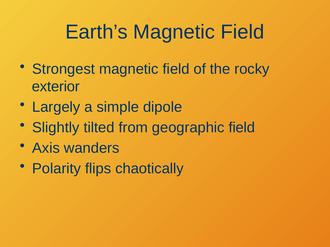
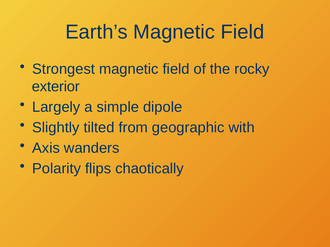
geographic field: field -> with (242, 128)
